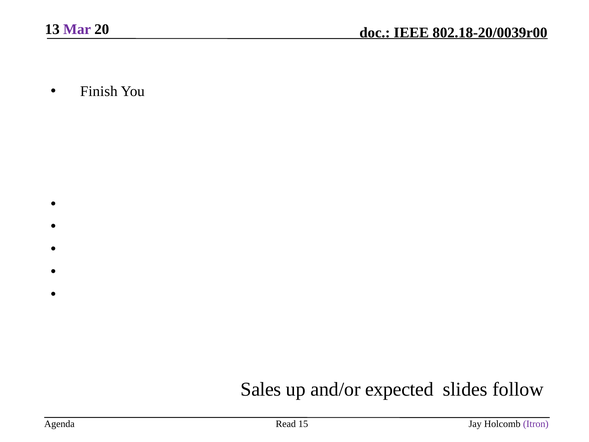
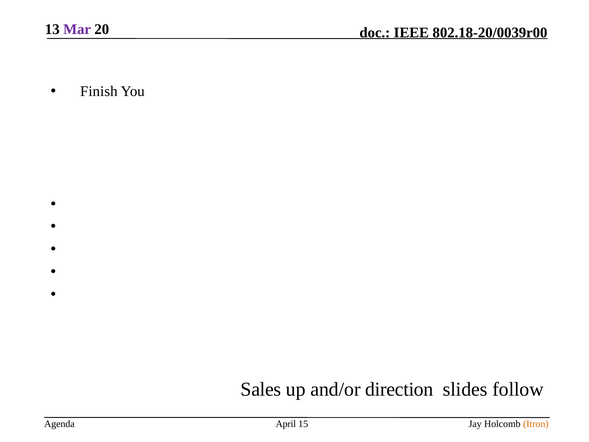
expected: expected -> direction (399, 389)
Read: Read -> April (286, 424)
Itron colour: purple -> orange (536, 424)
